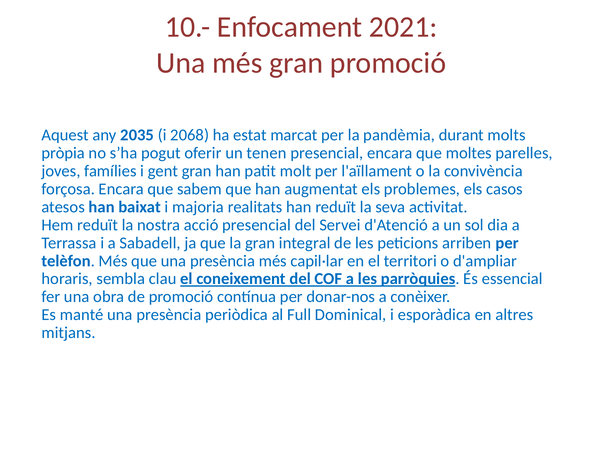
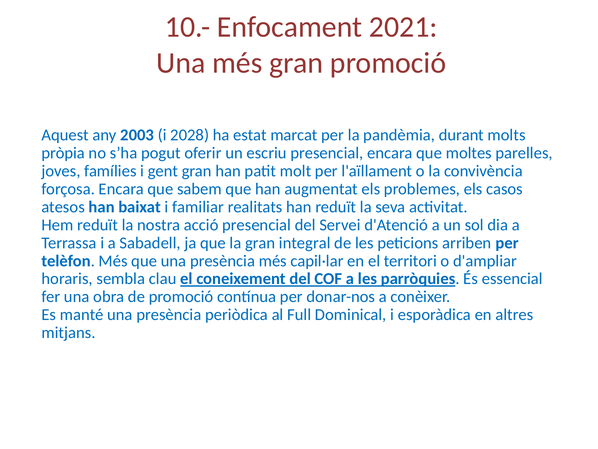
2035: 2035 -> 2003 (137, 135)
2068: 2068 -> 2028 (190, 135)
tenen: tenen -> escriu (267, 153)
majoria: majoria -> familiar (198, 207)
